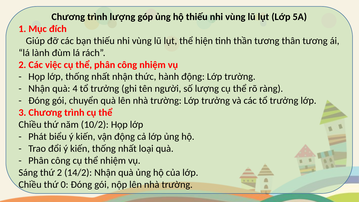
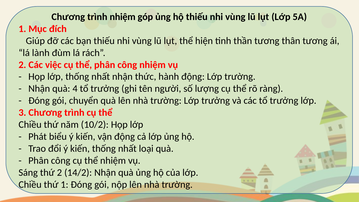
trình lượng: lượng -> nhiệm (123, 17)
thứ 0: 0 -> 1 (65, 184)
